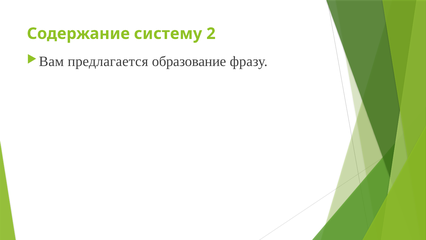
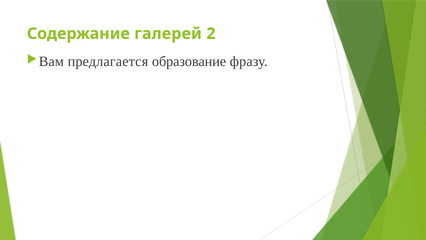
систему: систему -> галерей (168, 34)
